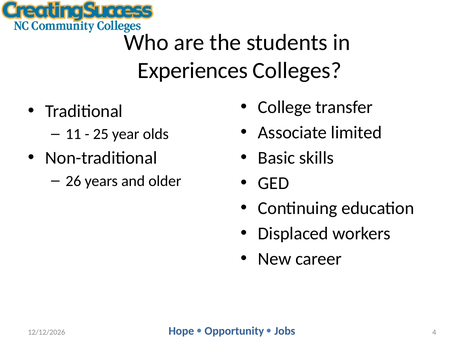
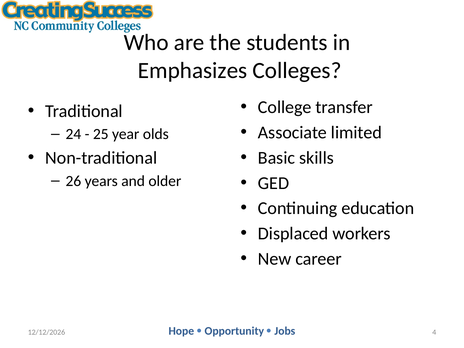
Experiences: Experiences -> Emphasizes (193, 70)
11: 11 -> 24 (73, 134)
